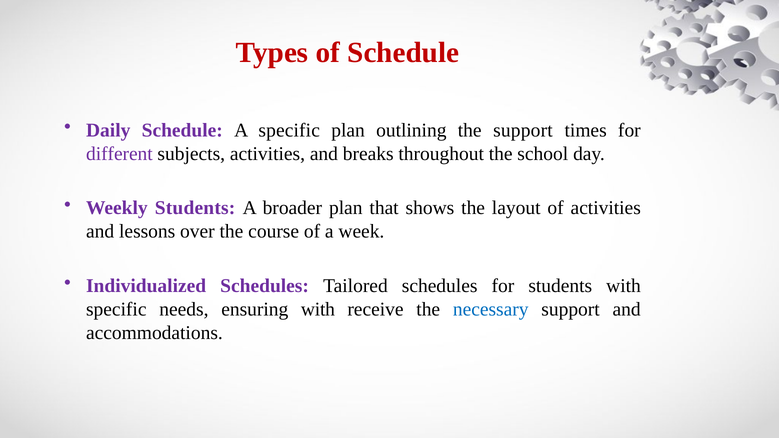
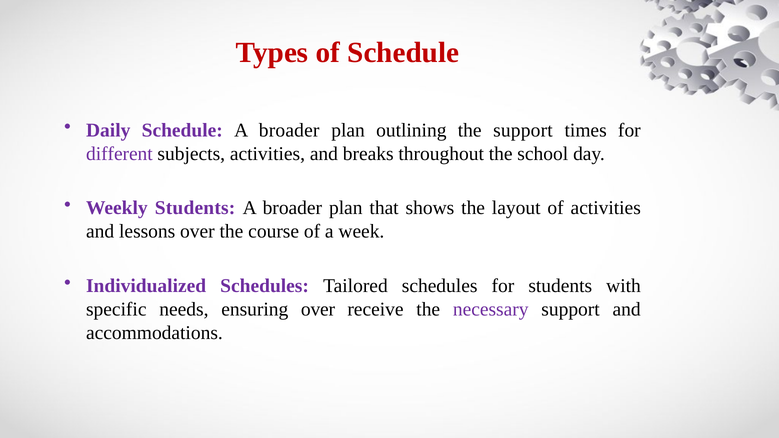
Schedule A specific: specific -> broader (289, 130)
ensuring with: with -> over (318, 309)
necessary colour: blue -> purple (491, 309)
